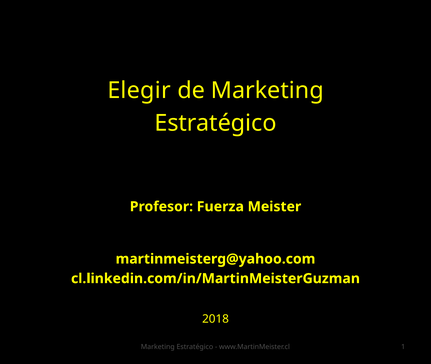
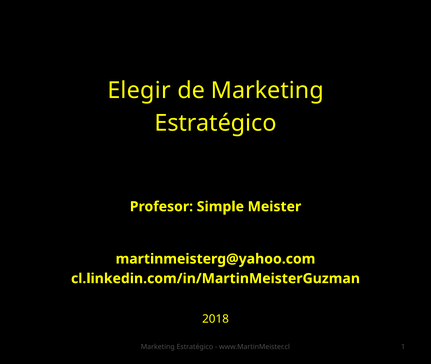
Fuerza: Fuerza -> Simple (220, 207)
